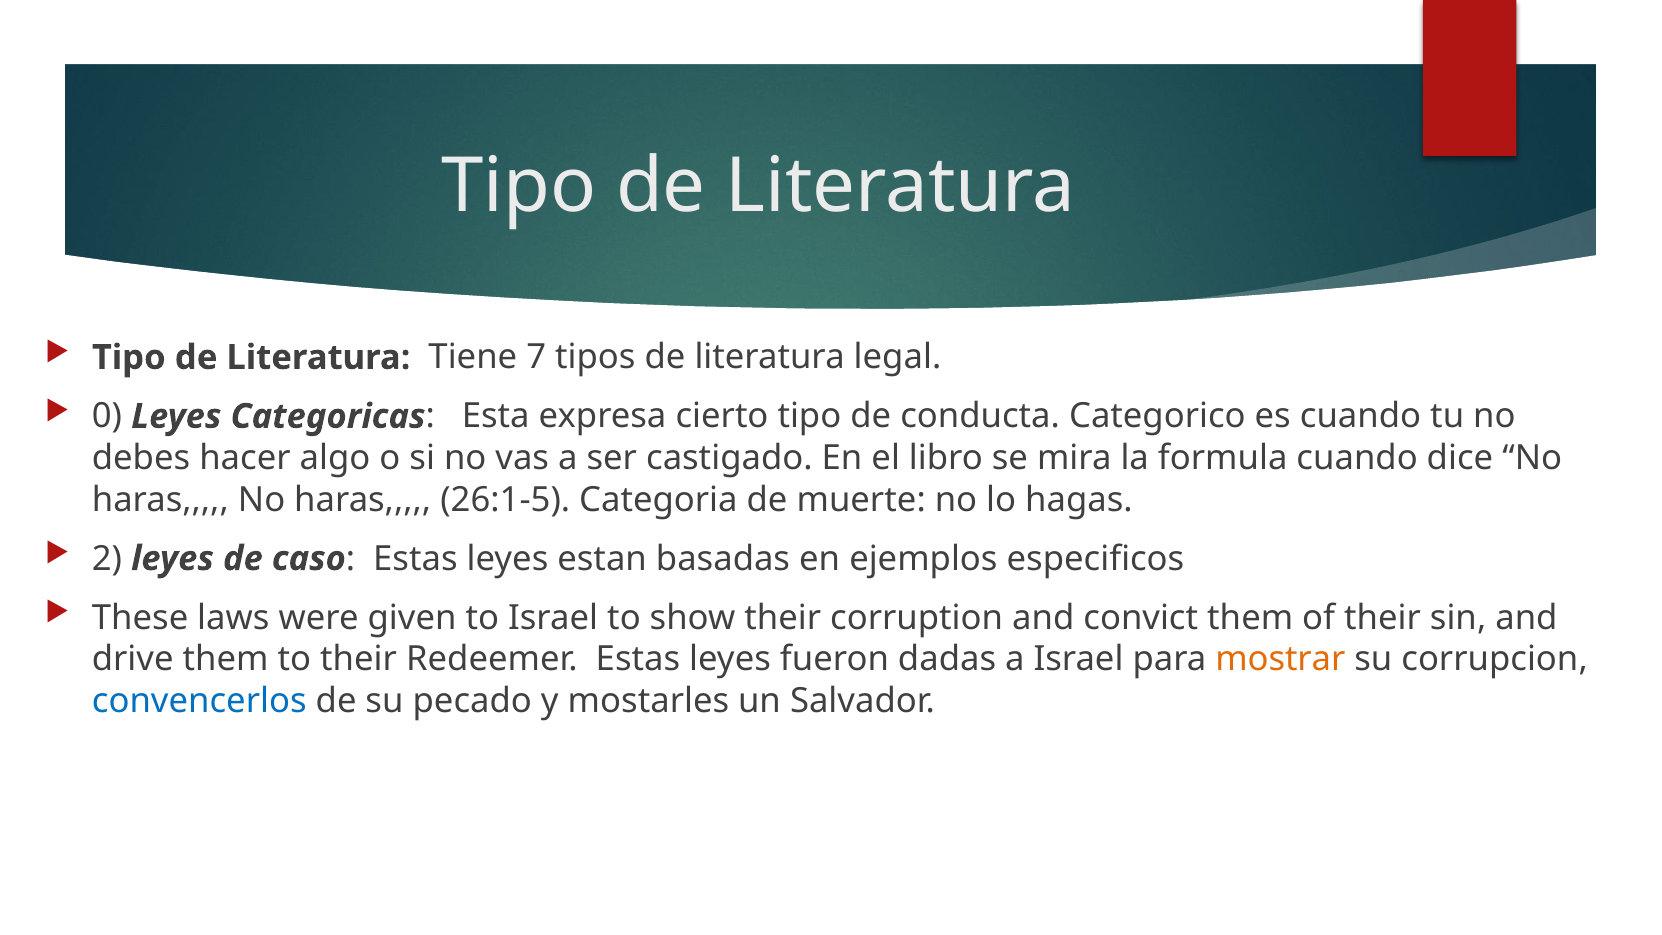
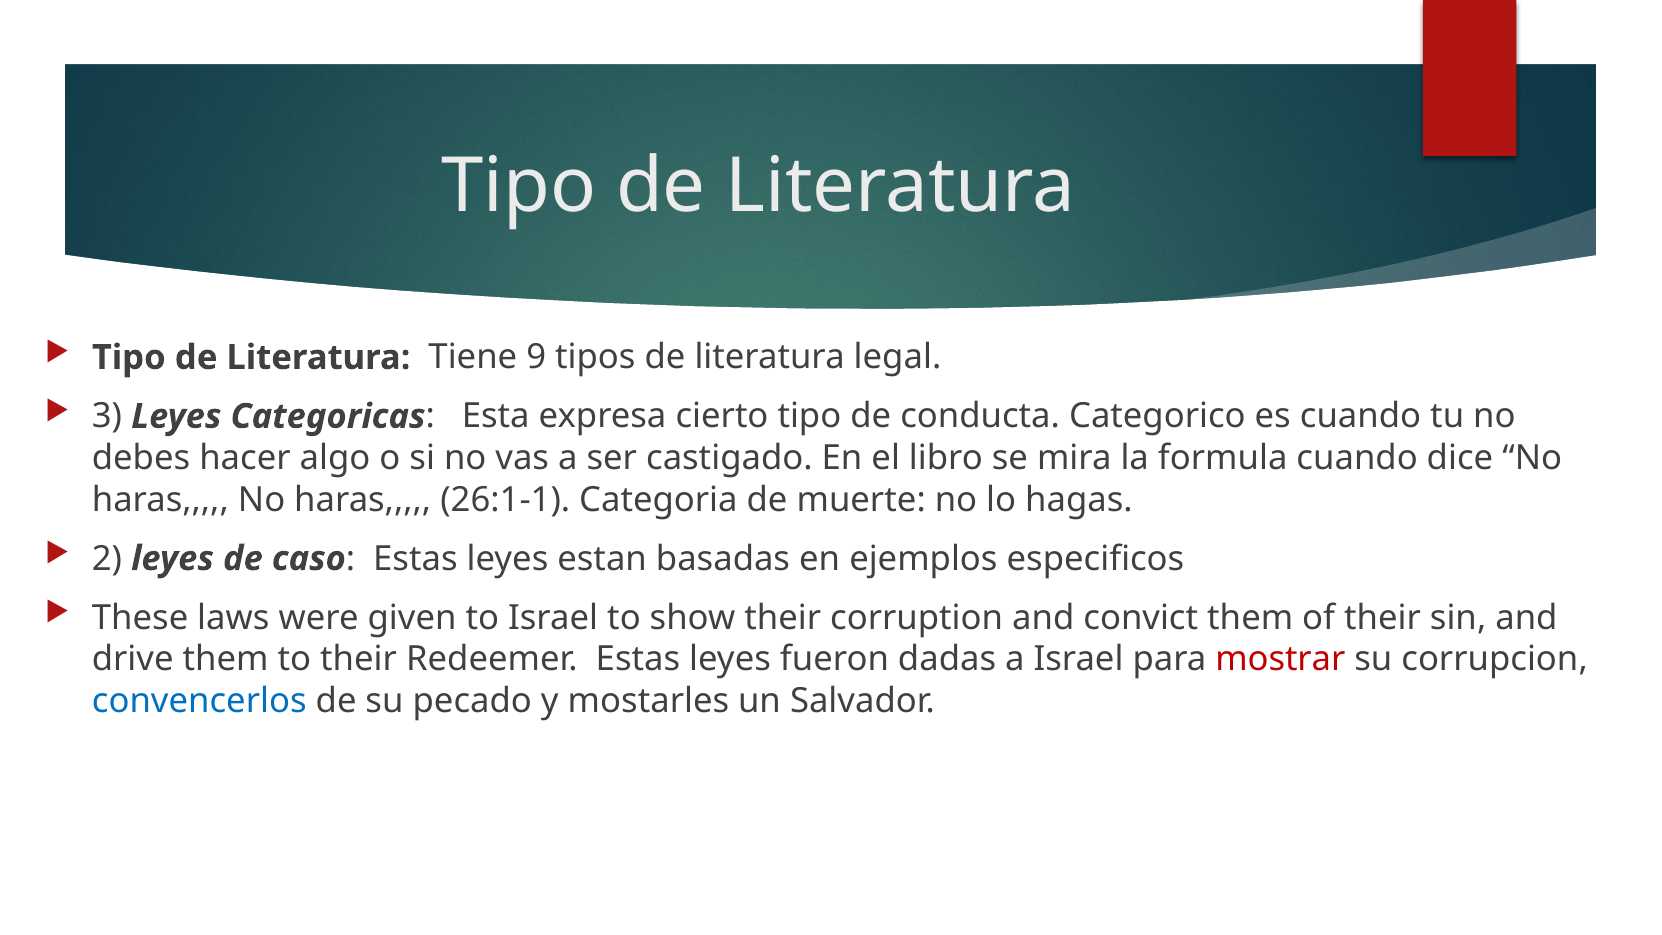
7: 7 -> 9 (536, 357)
0: 0 -> 3 (107, 416)
26:1-5: 26:1-5 -> 26:1-1 (505, 500)
mostrar colour: orange -> red (1280, 659)
